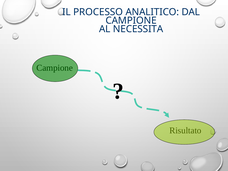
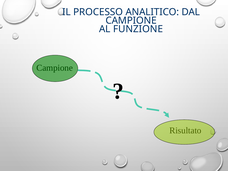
NECESSITA: NECESSITA -> FUNZIONE (138, 29)
